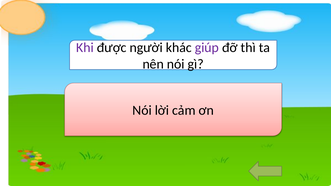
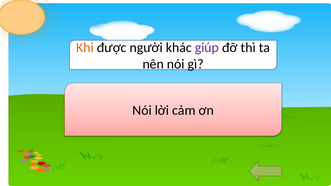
Khi colour: purple -> orange (85, 48)
